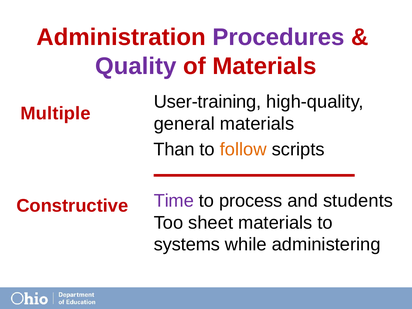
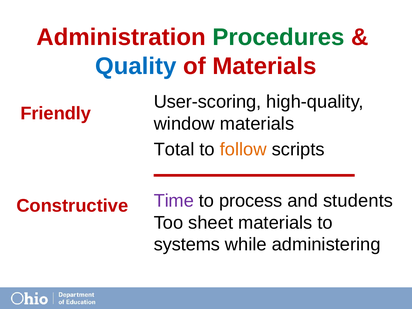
Procedures colour: purple -> green (278, 37)
Quality colour: purple -> blue (136, 66)
User-training: User-training -> User-scoring (207, 102)
Multiple: Multiple -> Friendly (56, 113)
general: general -> window (184, 124)
Than: Than -> Total (174, 149)
